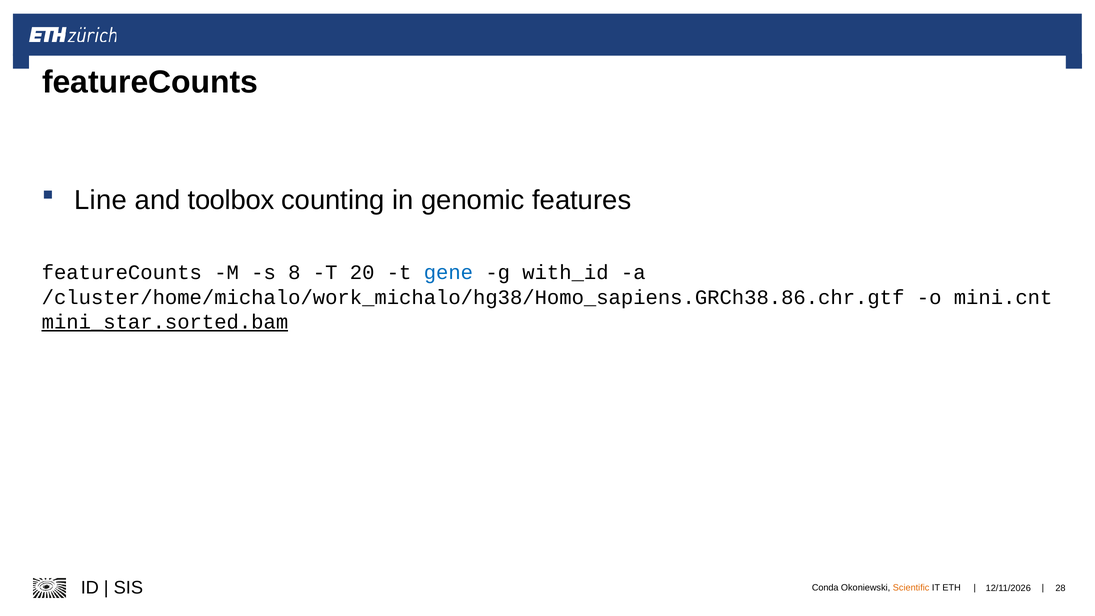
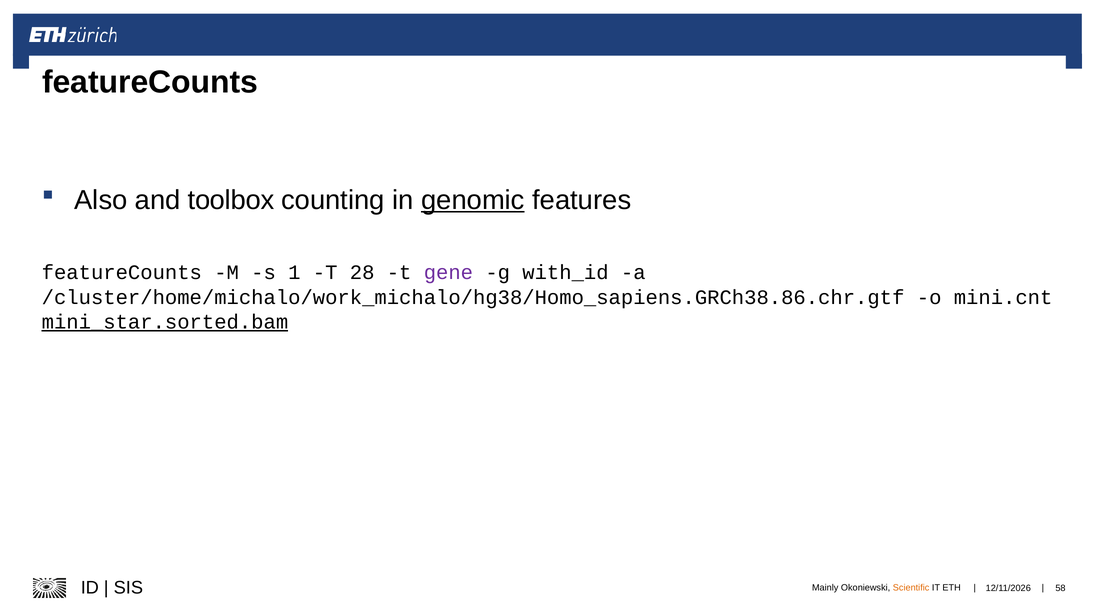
Line: Line -> Also (101, 200)
genomic underline: none -> present (473, 200)
8: 8 -> 1 (294, 273)
20: 20 -> 28 (362, 273)
gene colour: blue -> purple (448, 273)
Conda: Conda -> Mainly (825, 588)
28: 28 -> 58 (1060, 588)
